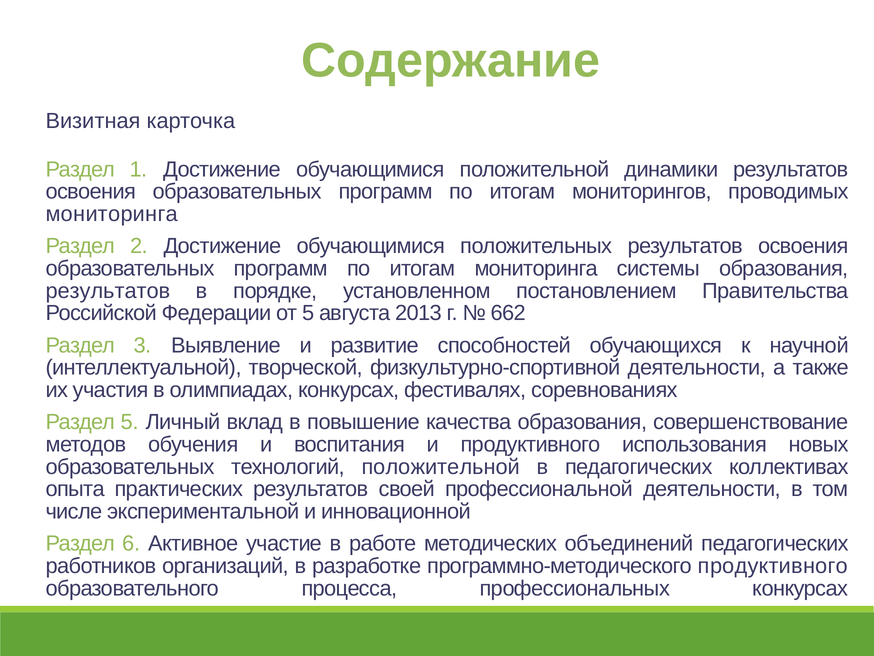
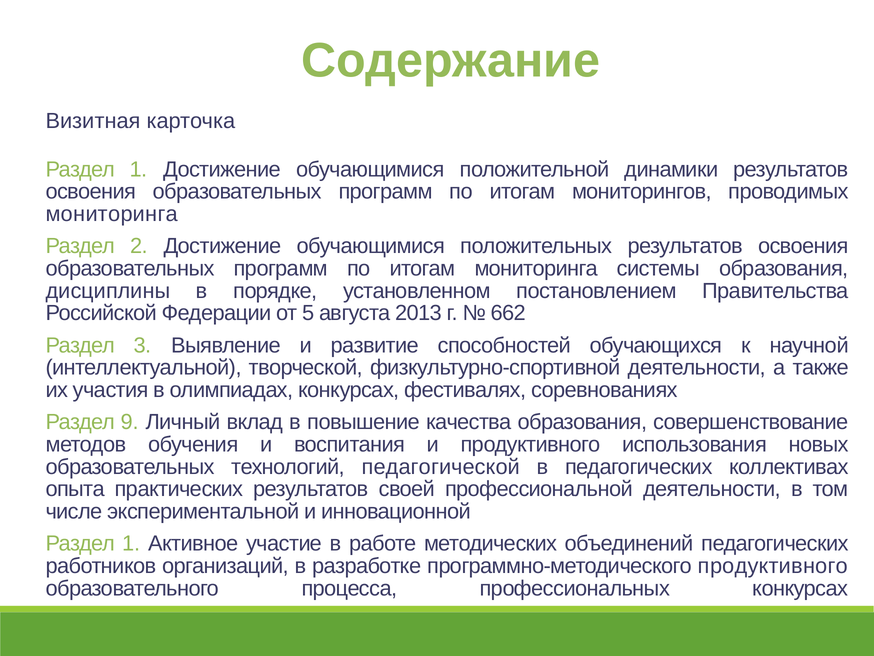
результатов: результатов -> дисциплины (108, 291)
Раздел 5: 5 -> 9 (130, 422)
технологий положительной: положительной -> педагогической (441, 467)
6: 6 -> 1 (131, 543)
